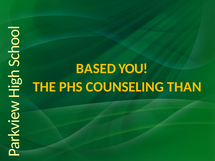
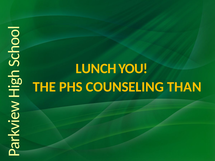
BASED: BASED -> LUNCH (96, 69)
